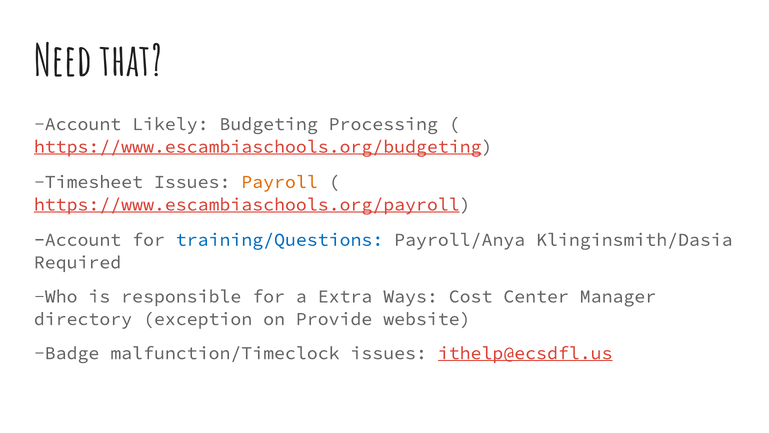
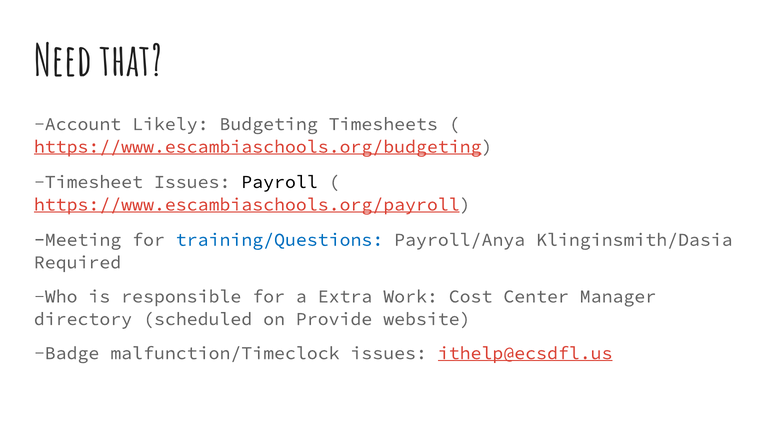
Processing: Processing -> Timesheets (383, 124)
Payroll colour: orange -> black (280, 182)
Account: Account -> Meeting (78, 240)
Ways: Ways -> Work (411, 296)
exception: exception -> scheduled (198, 319)
